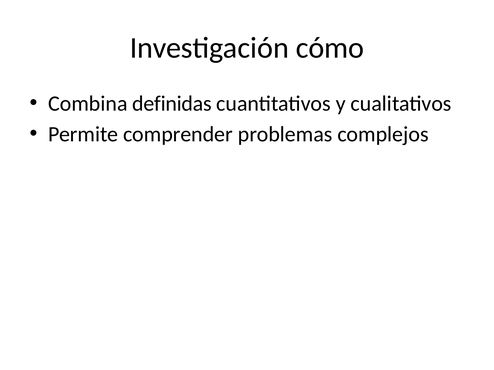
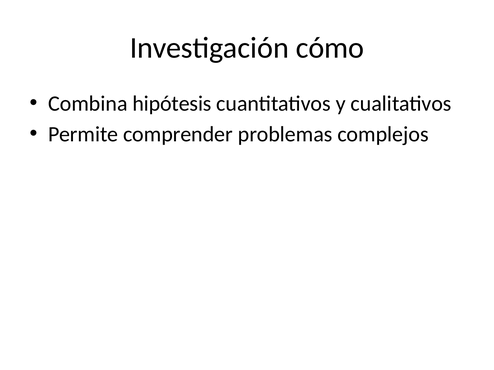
definidas: definidas -> hipótesis (172, 104)
